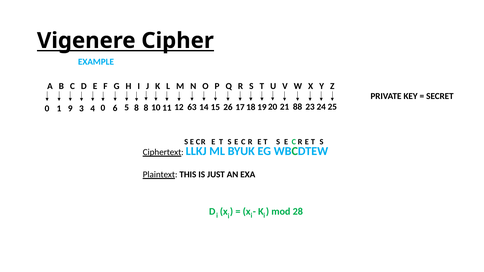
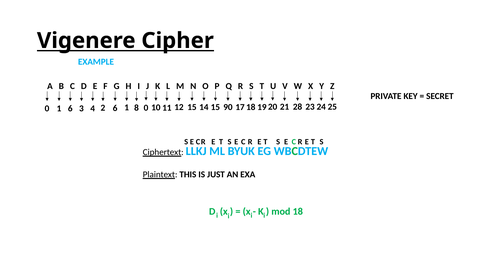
1 9: 9 -> 6 (70, 108)
4 0: 0 -> 2 (103, 108)
6 5: 5 -> 1 (127, 108)
8 8: 8 -> 0 (146, 108)
12 63: 63 -> 15 (192, 107)
26: 26 -> 90 (228, 107)
88: 88 -> 28 (298, 107)
28: 28 -> 18 (298, 212)
